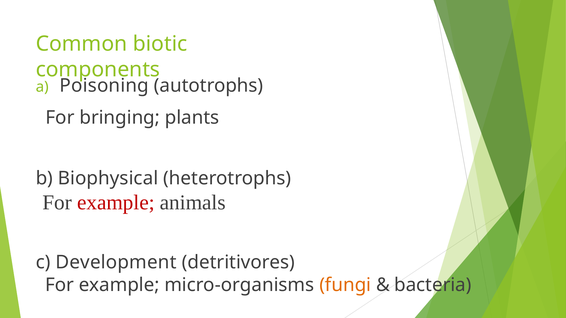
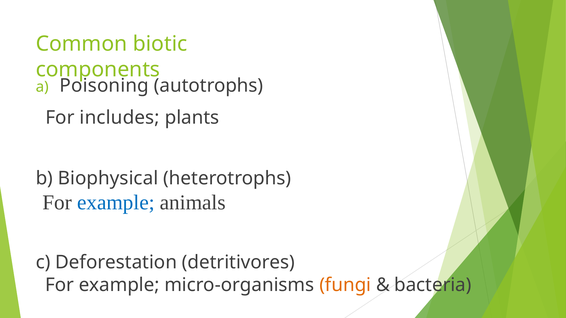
bringing: bringing -> includes (120, 118)
example colour: red -> blue (116, 203)
Development: Development -> Deforestation (116, 263)
